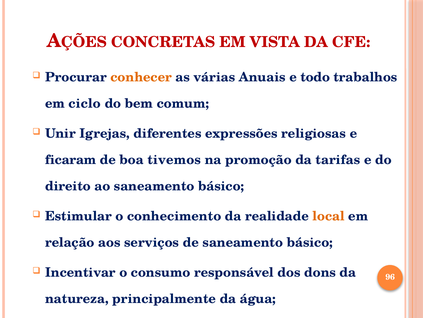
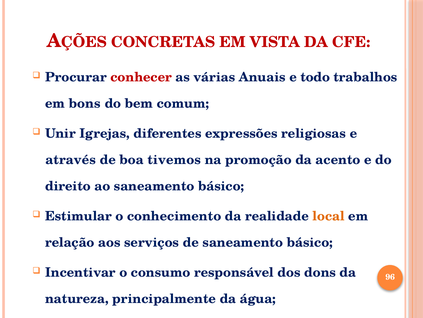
conhecer colour: orange -> red (141, 77)
ciclo: ciclo -> bons (85, 103)
ficaram: ficaram -> através (71, 159)
tarifas: tarifas -> acento (338, 159)
